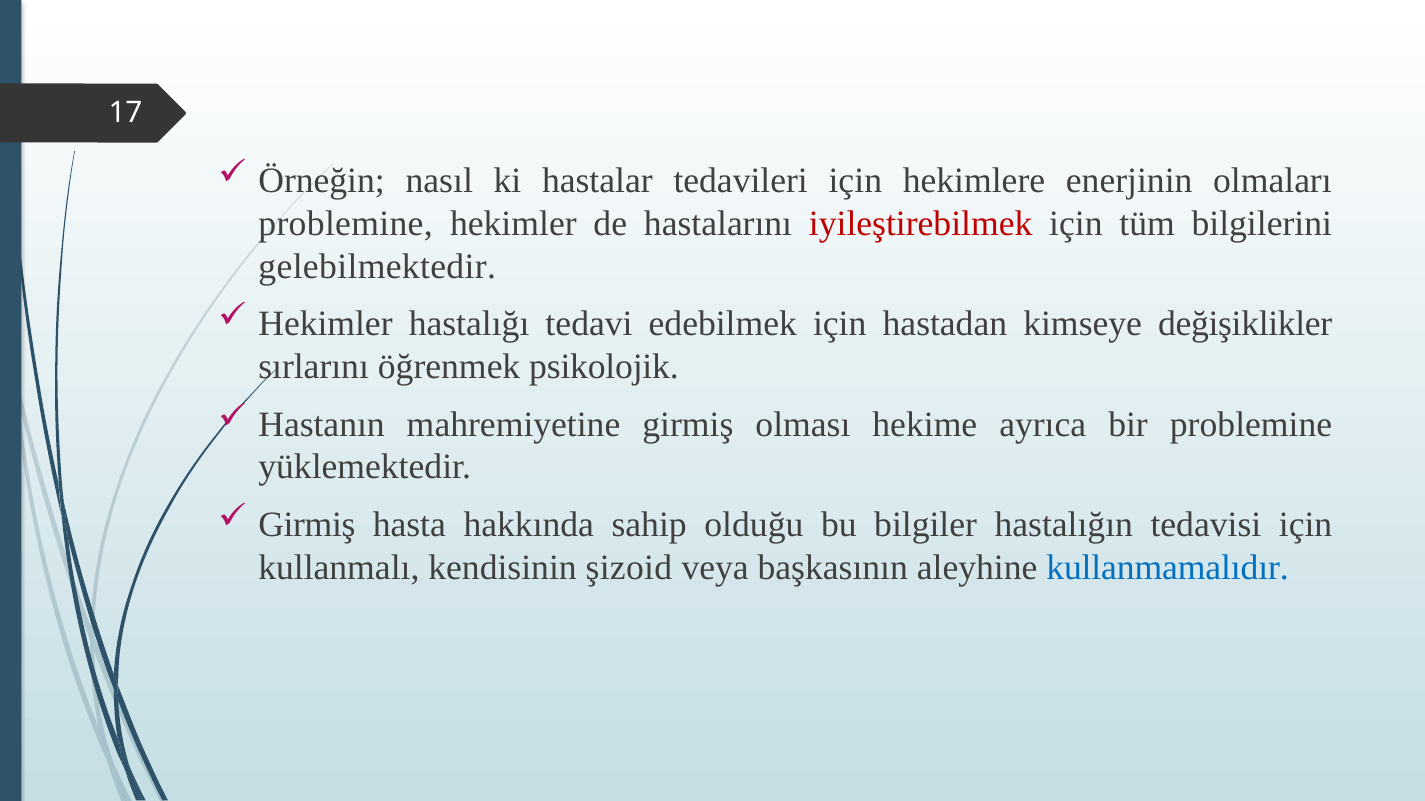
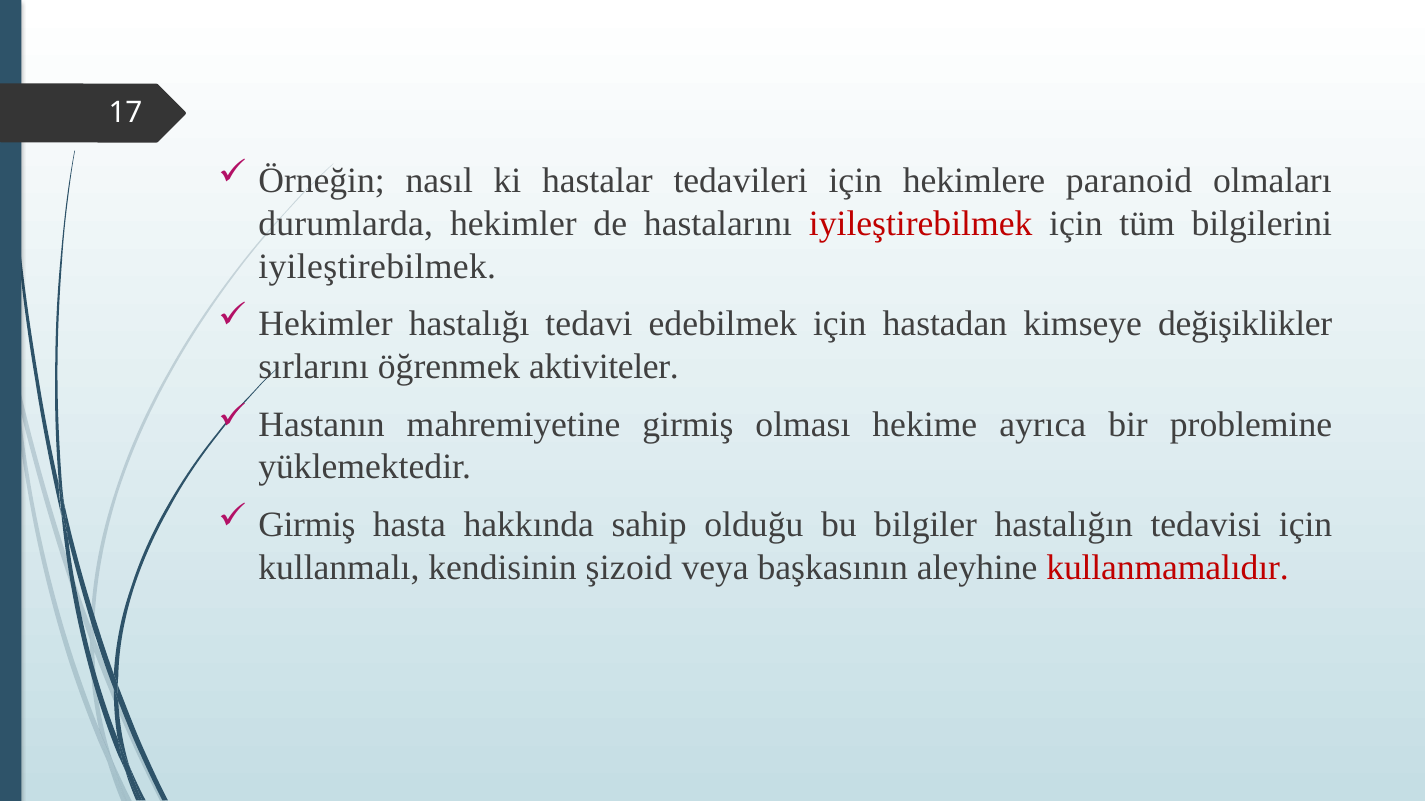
enerjinin: enerjinin -> paranoid (1129, 181)
problemine: problemine -> durumlarda (346, 224)
gelebilmektedir: gelebilmektedir -> iyileştirebilmek (377, 267)
psikolojik: psikolojik -> aktiviteler (604, 367)
kullanmamalıdır colour: blue -> red (1168, 568)
